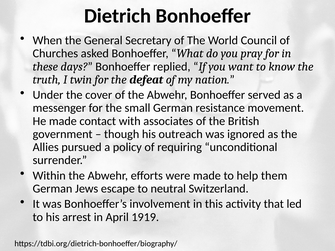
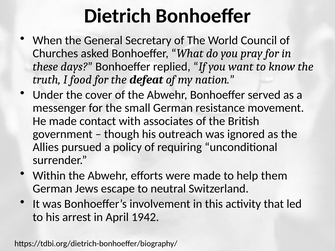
twin: twin -> food (81, 80)
1919: 1919 -> 1942 (145, 217)
